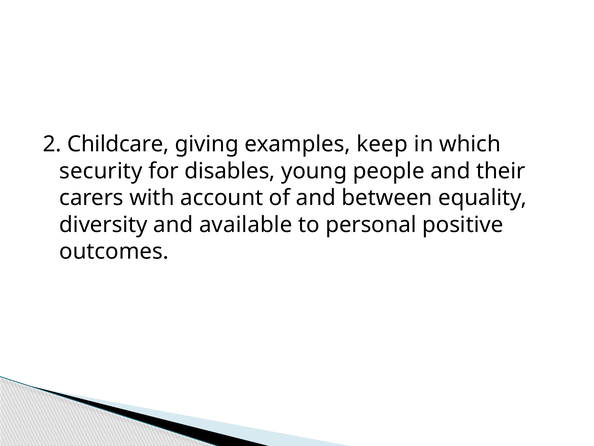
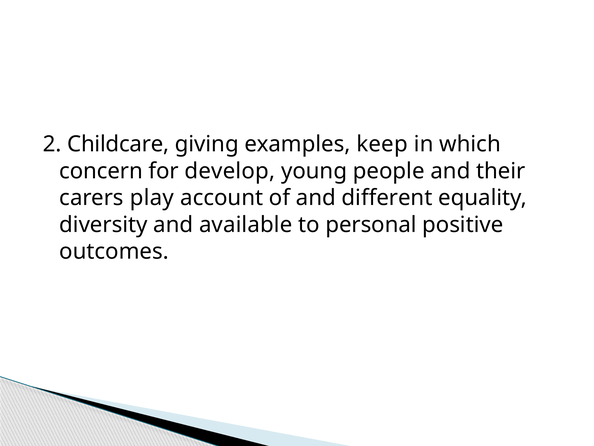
security: security -> concern (101, 171)
disables: disables -> develop (230, 171)
with: with -> play (152, 198)
between: between -> different (387, 198)
